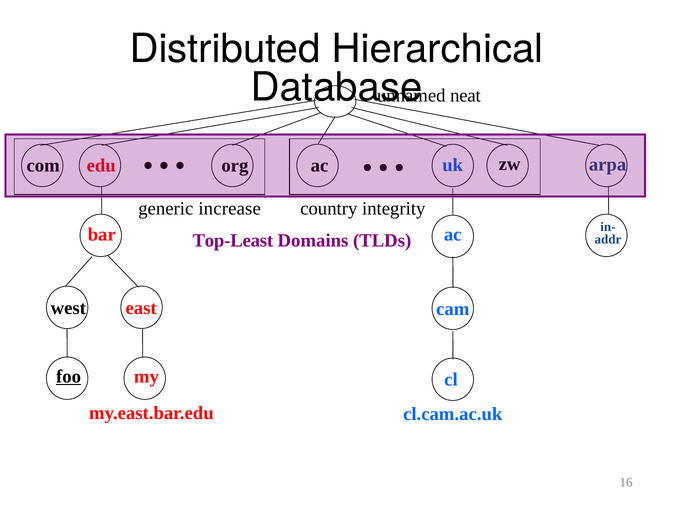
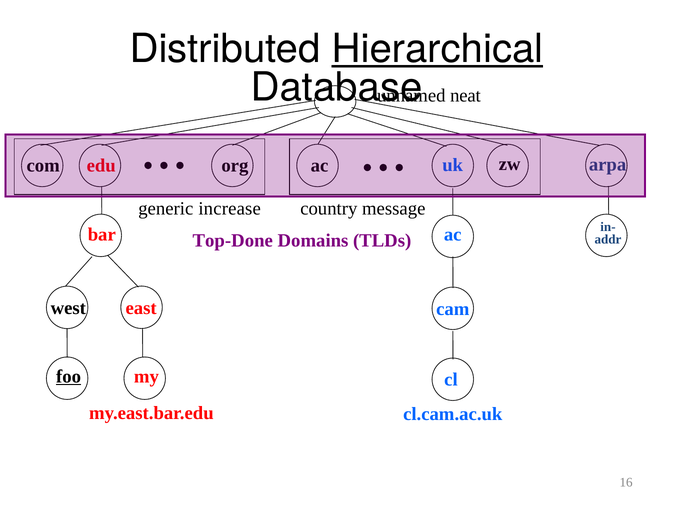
Hierarchical underline: none -> present (437, 49)
integrity: integrity -> message (394, 209)
Top-Least: Top-Least -> Top-Done (233, 240)
